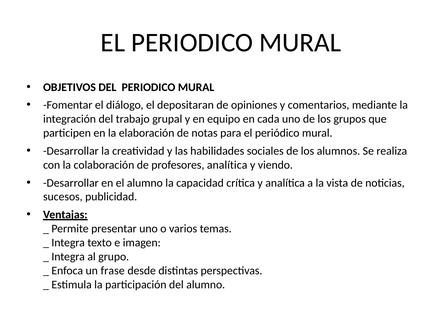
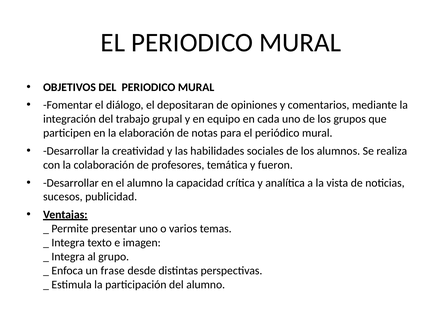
profesores analítica: analítica -> temática (227, 165)
viendo: viendo -> fueron (275, 165)
